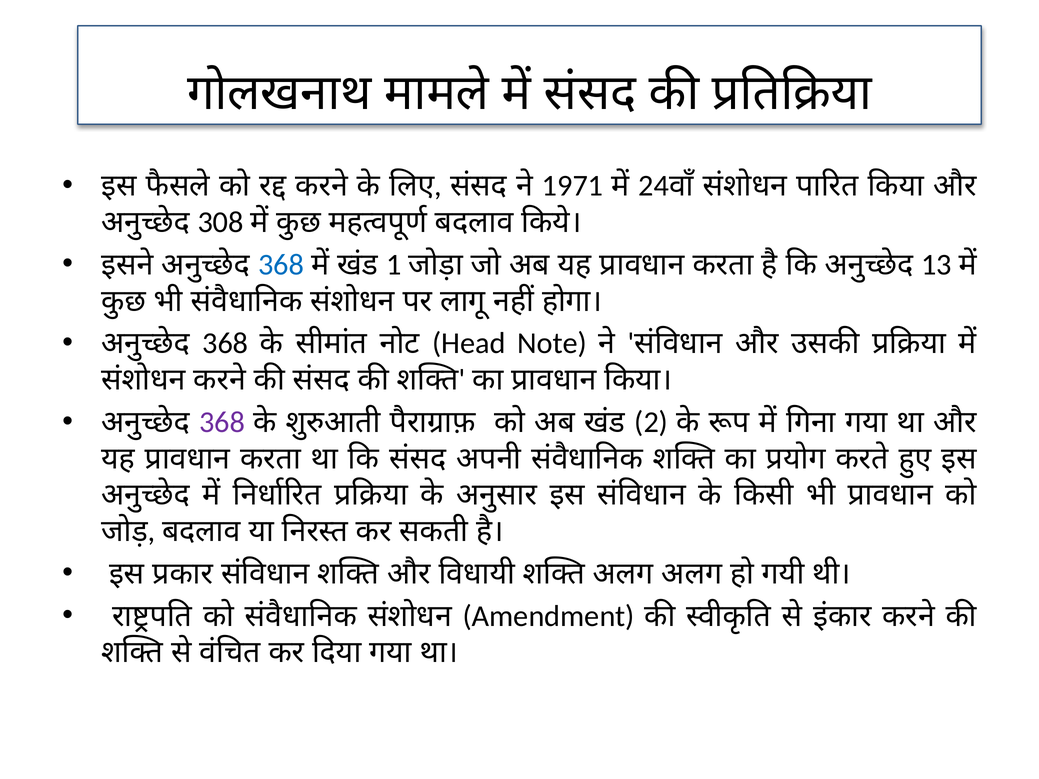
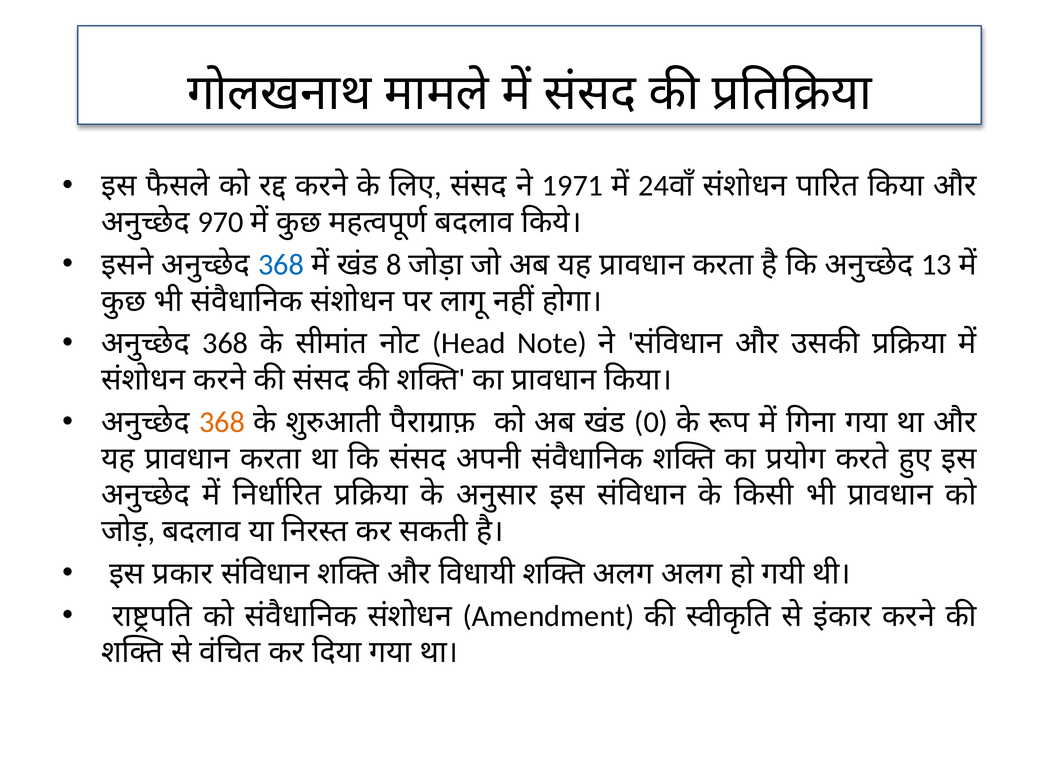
308: 308 -> 970 (221, 222)
1: 1 -> 8 (394, 265)
368 colour: purple -> orange (222, 422)
2: 2 -> 0 (651, 422)
